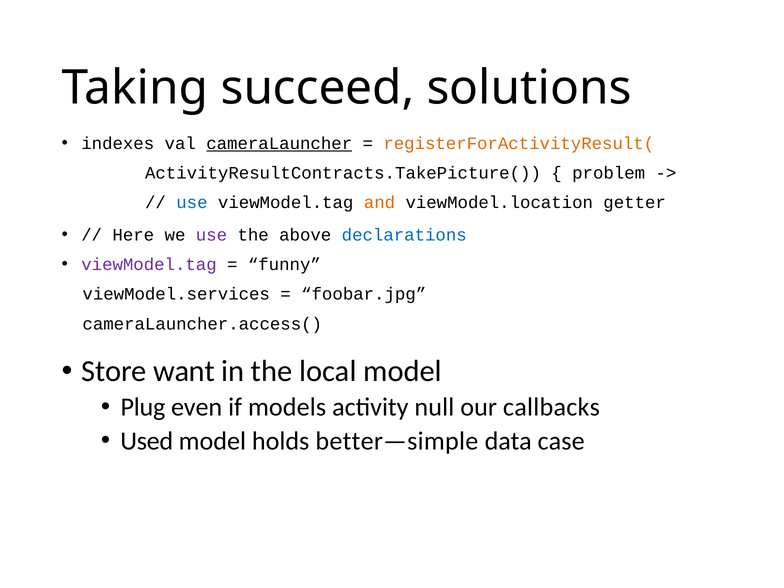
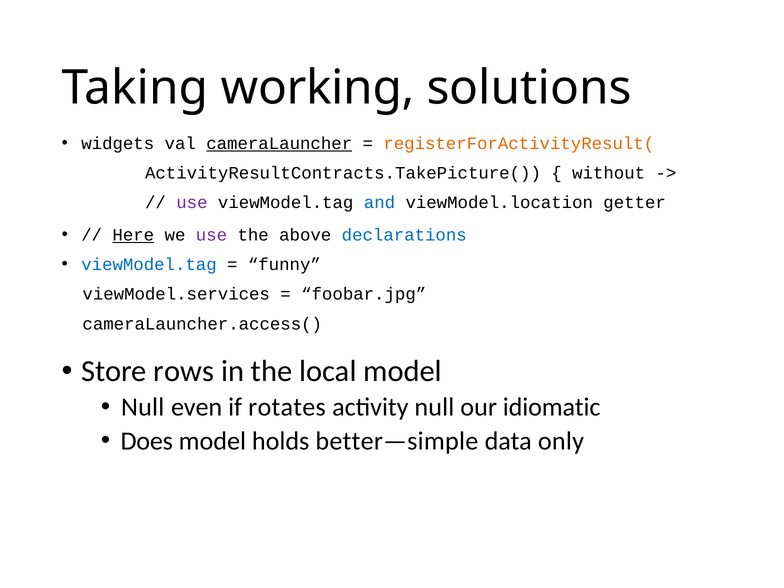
succeed: succeed -> working (318, 88)
indexes: indexes -> widgets (118, 143)
problem: problem -> without (609, 173)
use colour: blue -> purple (192, 203)
and colour: orange -> blue (379, 203)
Here underline: none -> present (133, 235)
viewModel.tag colour: purple -> blue (149, 264)
want: want -> rows (184, 371)
Plug: Plug -> Null (143, 407)
models: models -> rotates (287, 407)
callbacks: callbacks -> idiomatic (552, 407)
Used: Used -> Does (147, 441)
case: case -> only (561, 441)
